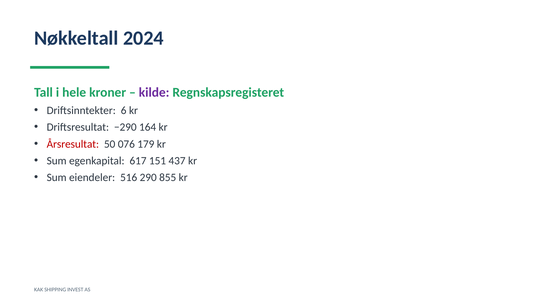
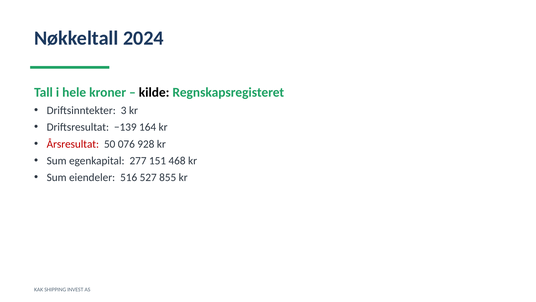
kilde colour: purple -> black (154, 92)
6: 6 -> 3 (124, 110)
−290: −290 -> −139 (125, 127)
179: 179 -> 928 (146, 144)
617: 617 -> 277 (138, 160)
437: 437 -> 468 (177, 160)
290: 290 -> 527 (148, 177)
